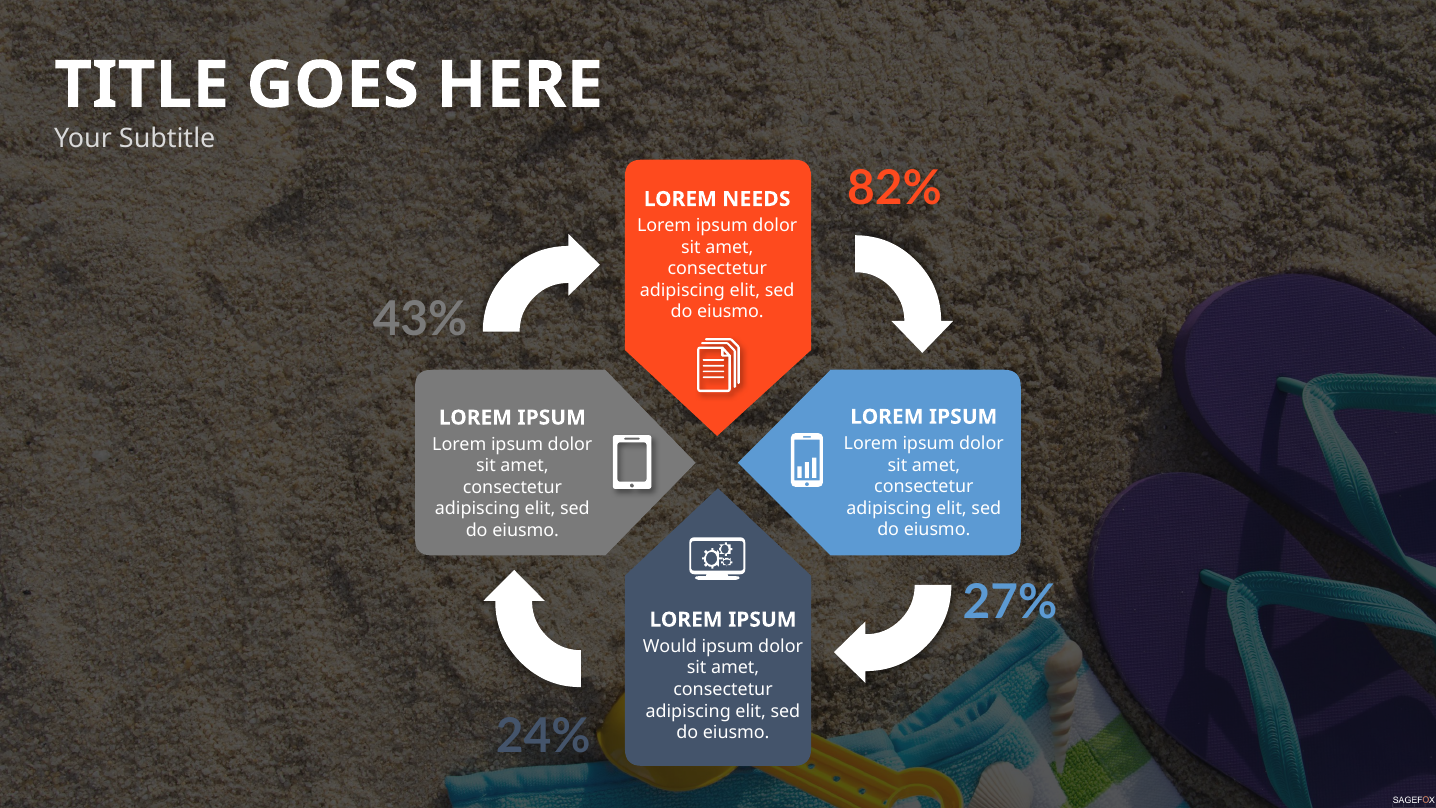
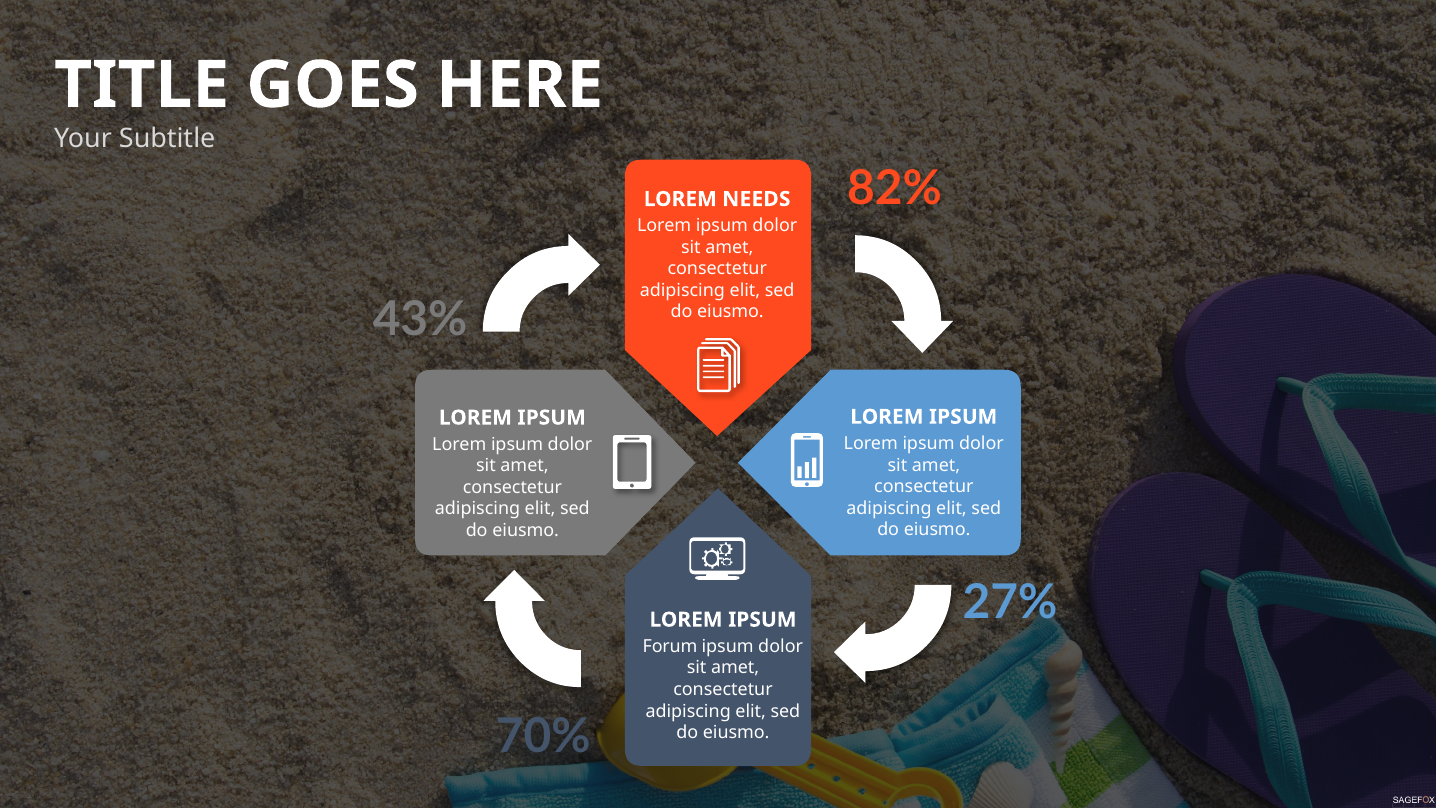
Would: Would -> Forum (670, 646)
24%: 24% -> 70% (543, 736)
